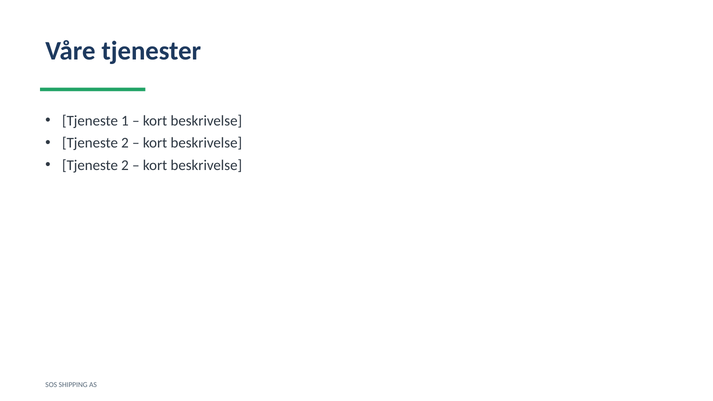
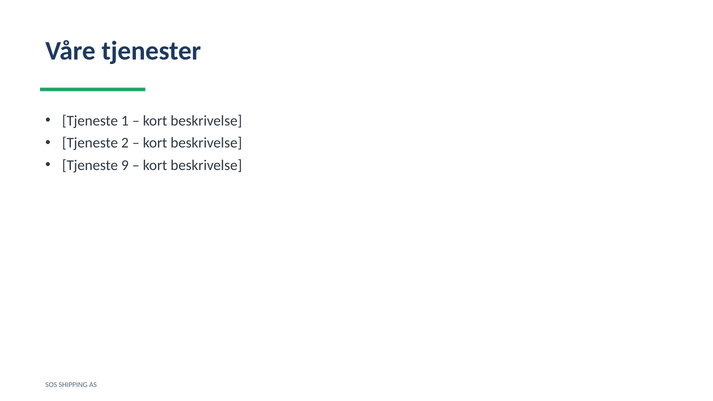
2: 2 -> 9 (125, 165)
